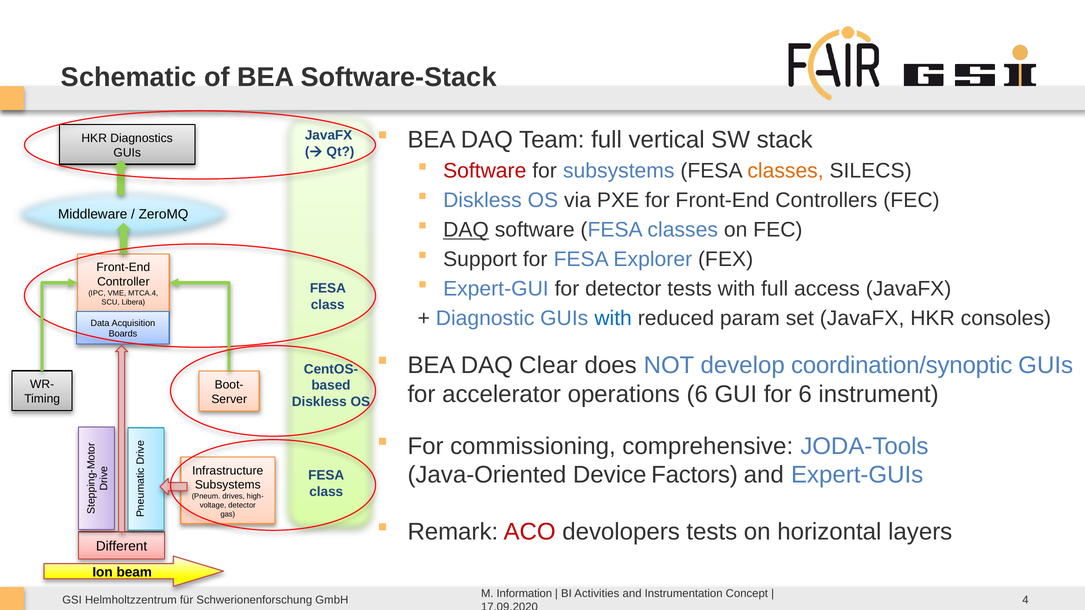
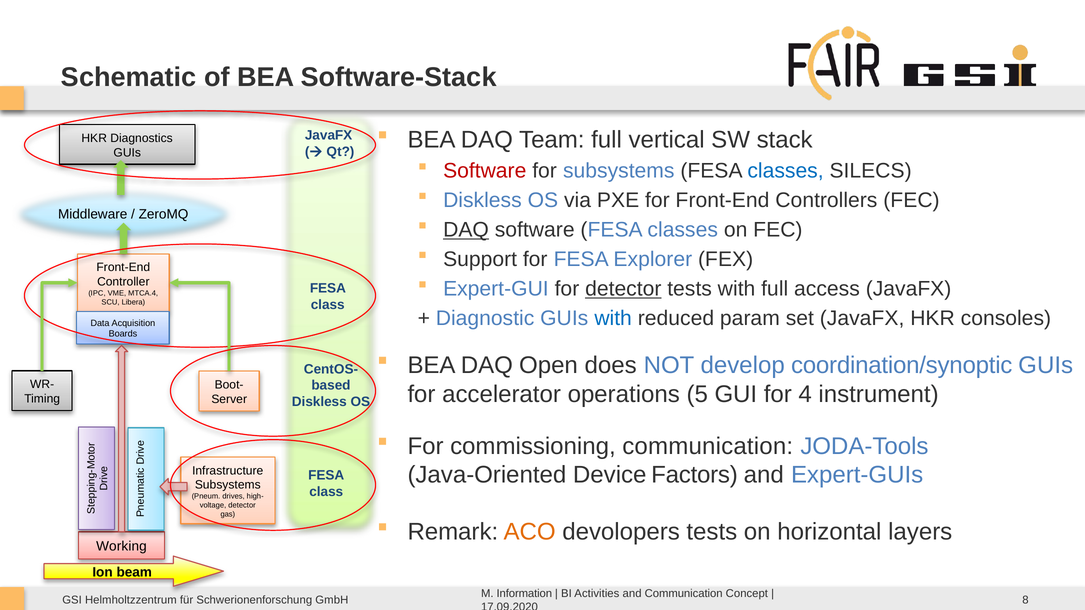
classes colour: orange -> blue (786, 171)
detector underline: none -> present (623, 289)
Clear: Clear -> Open (548, 366)
operations 6: 6 -> 5 (697, 395)
for 6: 6 -> 4 (805, 395)
commissioning comprehensive: comprehensive -> communication (708, 446)
ACO colour: red -> orange (530, 532)
Different: Different -> Working (121, 547)
and Instrumentation: Instrumentation -> Communication (684, 594)
4: 4 -> 8 (1025, 600)
